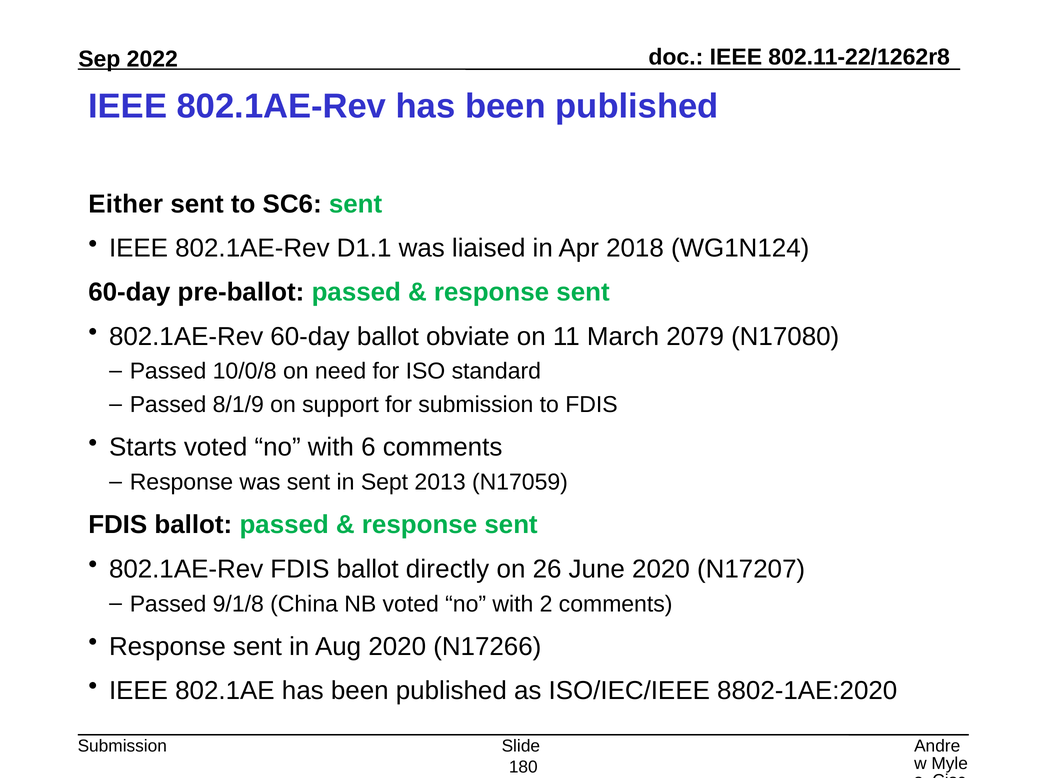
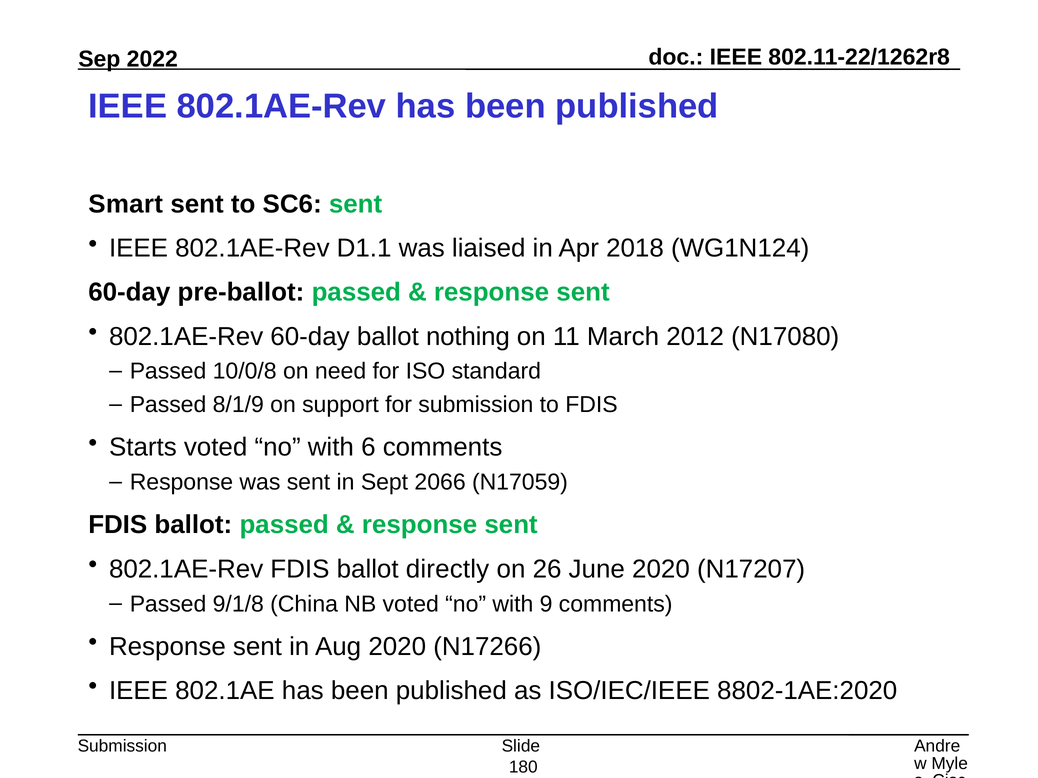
Either: Either -> Smart (126, 204)
obviate: obviate -> nothing (468, 337)
2079: 2079 -> 2012 (695, 337)
2013: 2013 -> 2066 (440, 483)
2: 2 -> 9 (546, 604)
